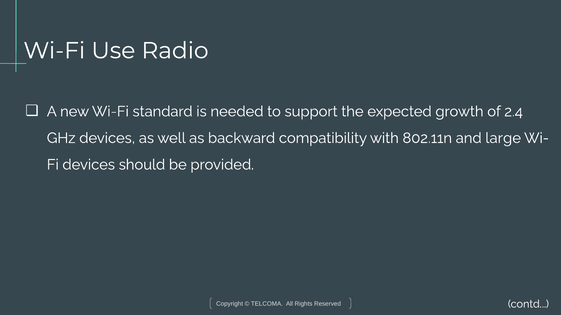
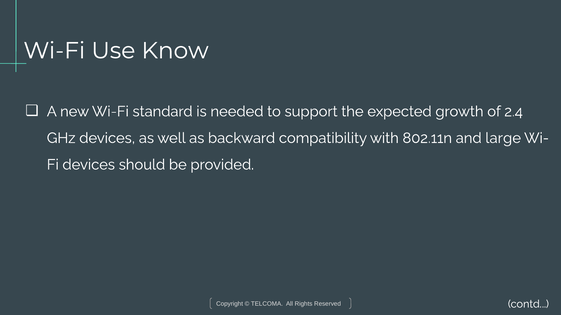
Radio: Radio -> Know (175, 51)
